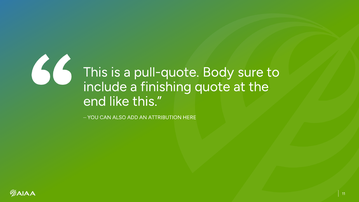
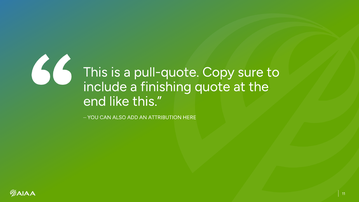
Body: Body -> Copy (218, 72)
